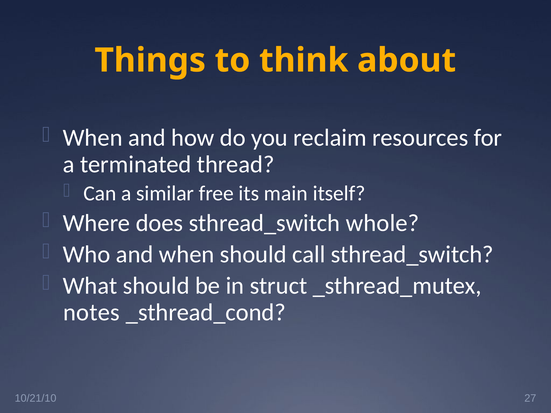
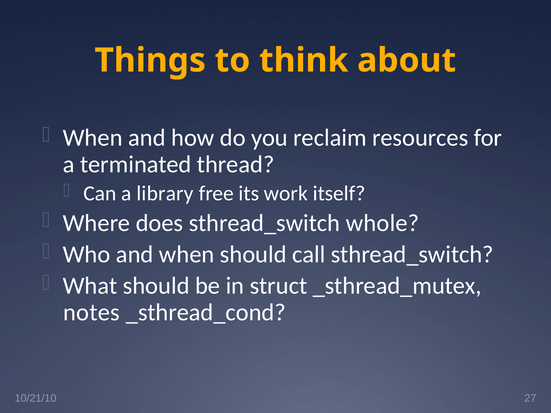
similar: similar -> library (165, 194)
main: main -> work (286, 194)
